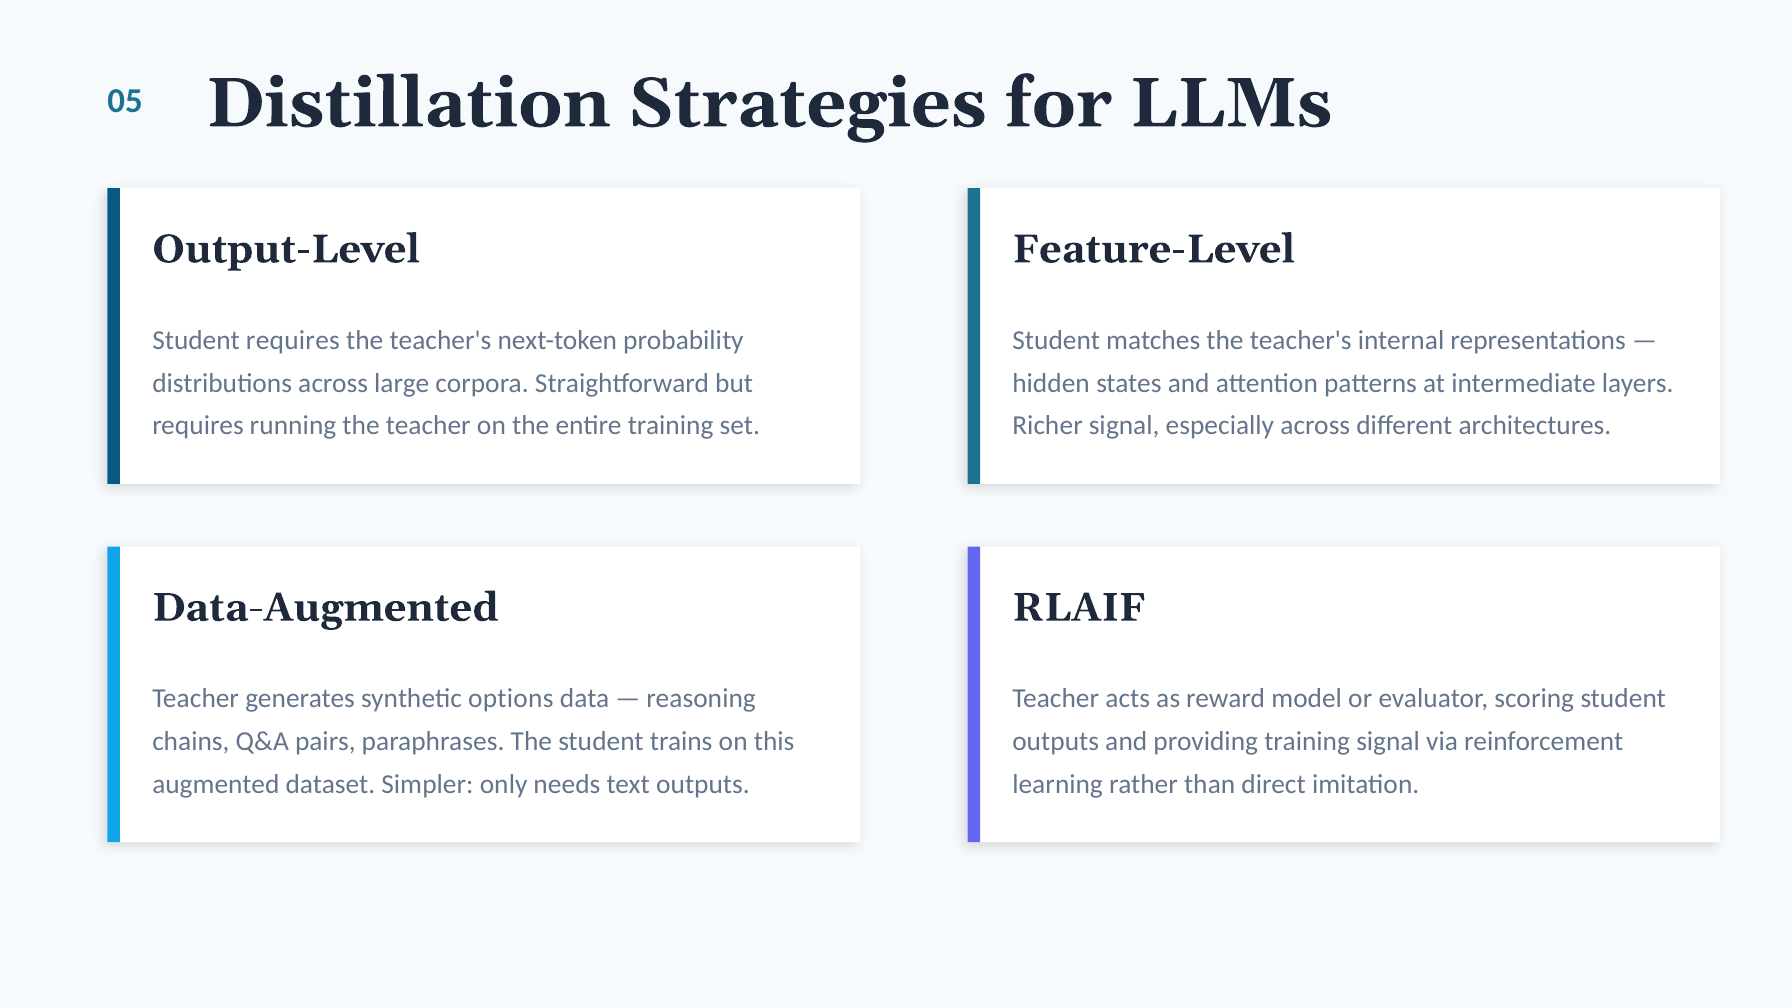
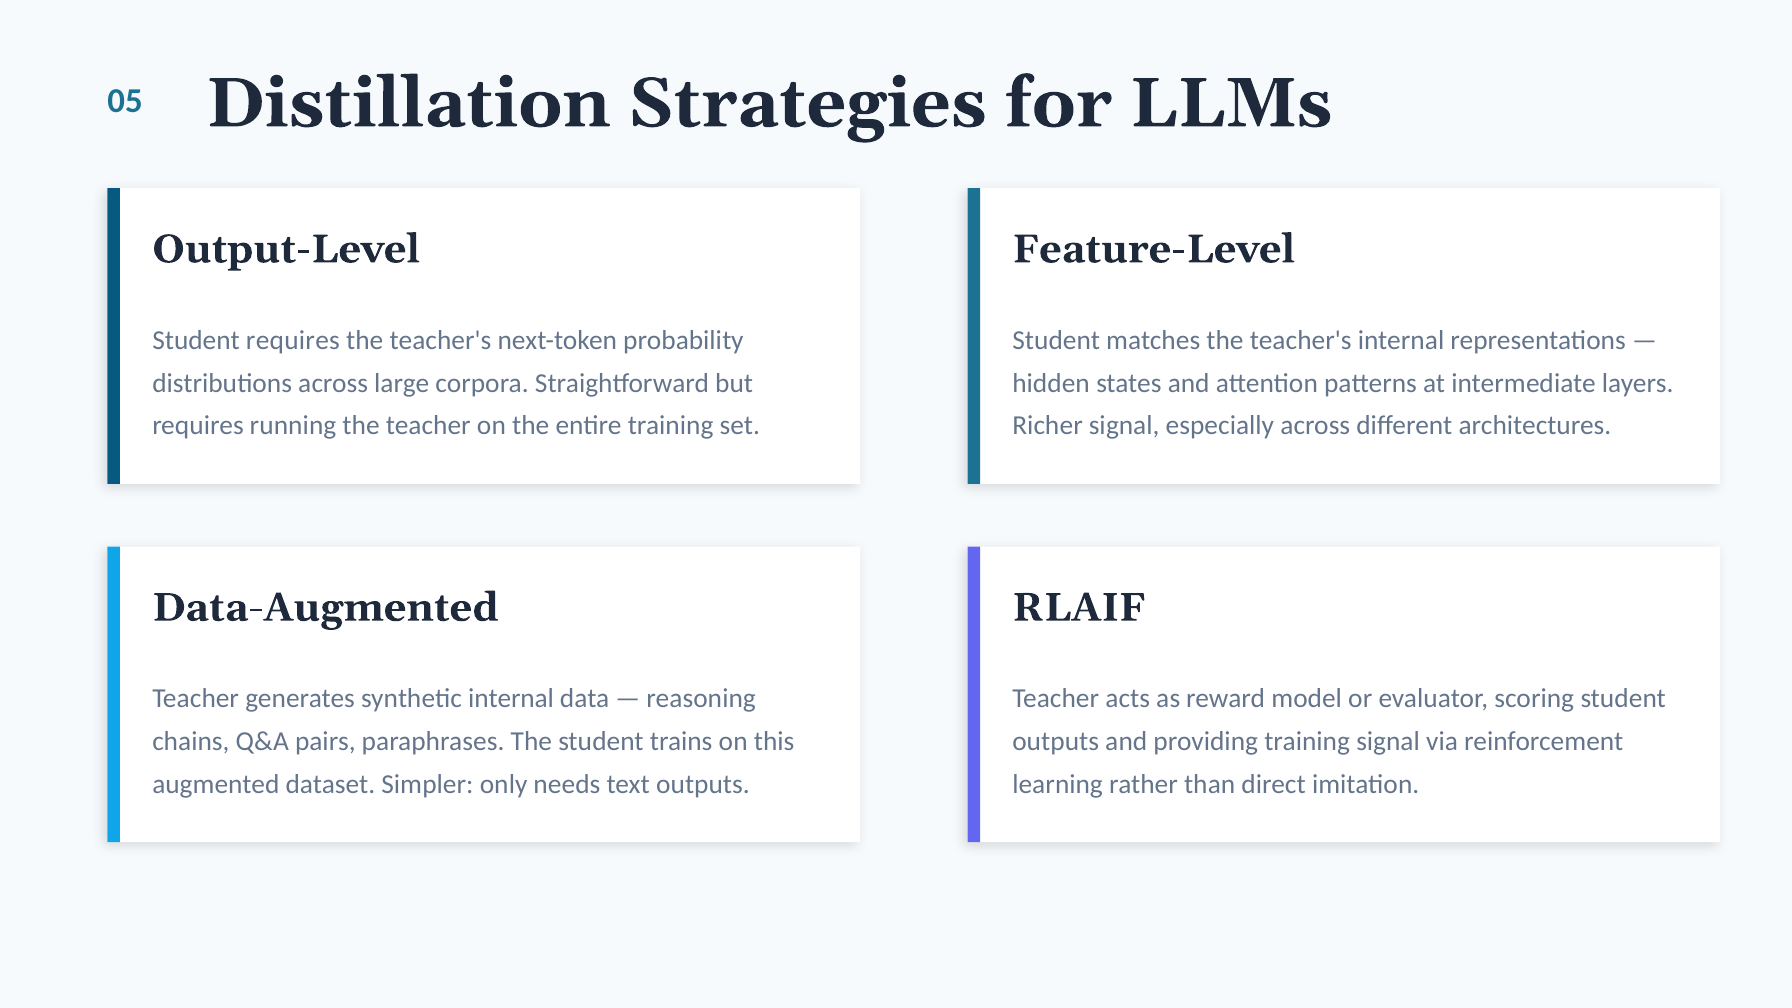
synthetic options: options -> internal (511, 699)
